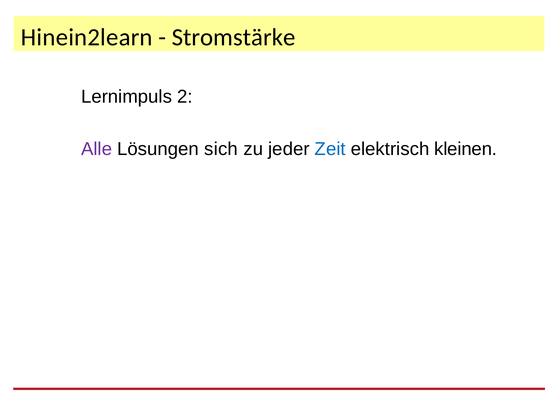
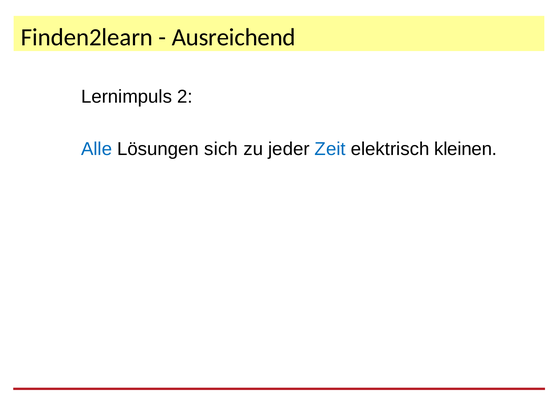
Hinein2learn: Hinein2learn -> Finden2learn (87, 37)
Stromstärke: Stromstärke -> Ausreichend (234, 37)
Alle colour: purple -> blue (97, 149)
